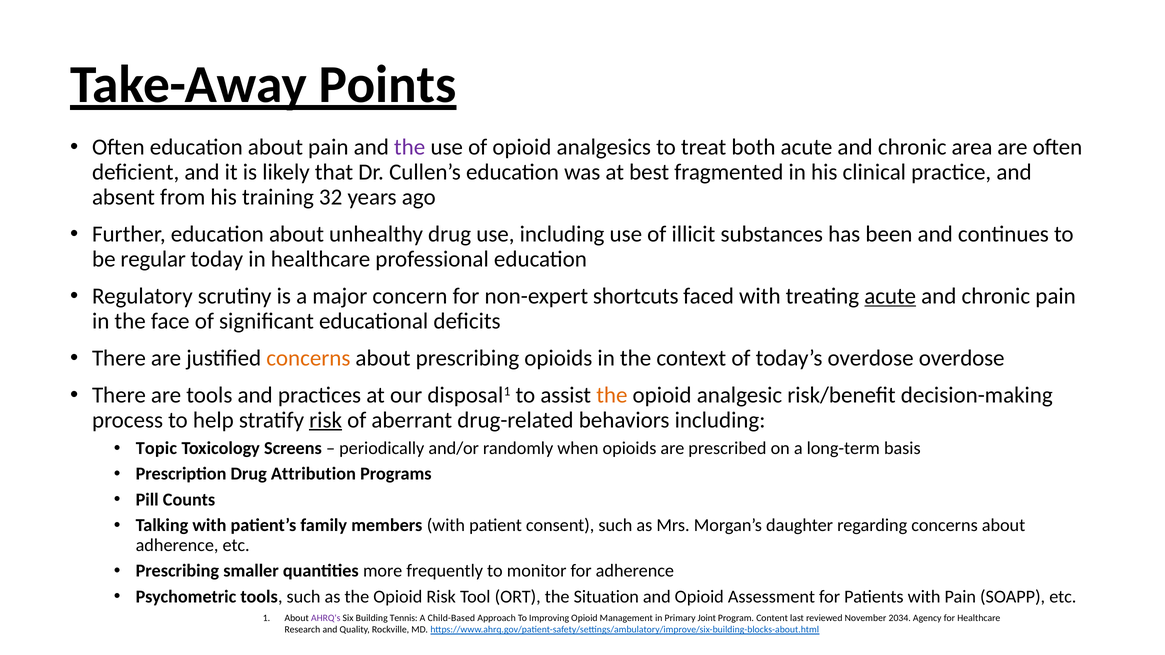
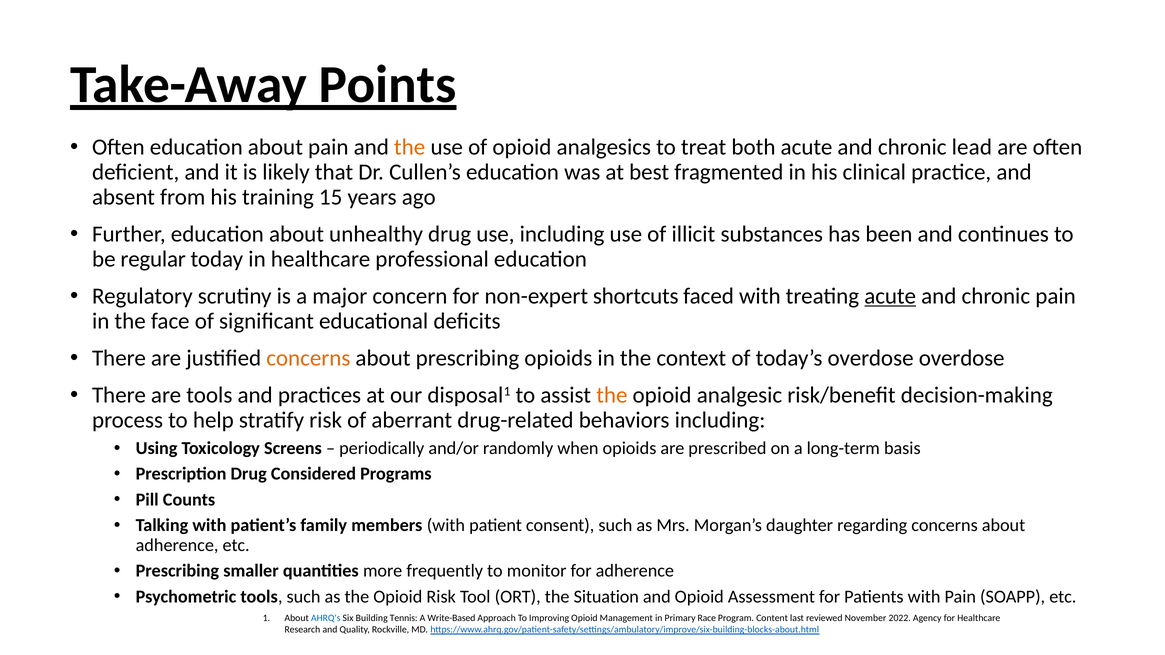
the colour: purple -> orange (410, 147)
area: area -> lead (972, 147)
32: 32 -> 15 (331, 197)
risk underline: present -> none (326, 420)
Topic: Topic -> Using (157, 448)
Attribution: Attribution -> Considered (313, 474)
AHRQ's colour: purple -> blue (326, 618)
Child-Based: Child-Based -> Write-Based (451, 618)
Joint: Joint -> Race (707, 618)
2034: 2034 -> 2022 (900, 618)
